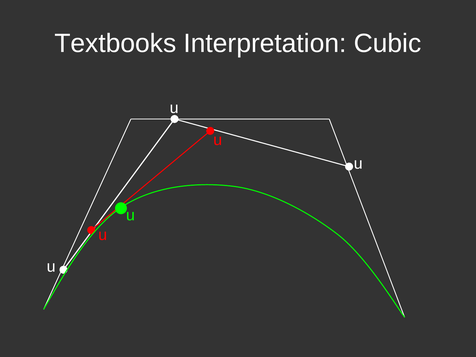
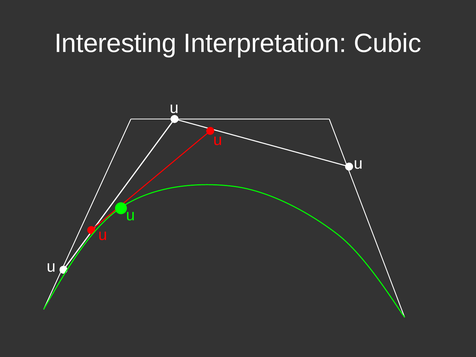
Textbooks: Textbooks -> Interesting (115, 43)
